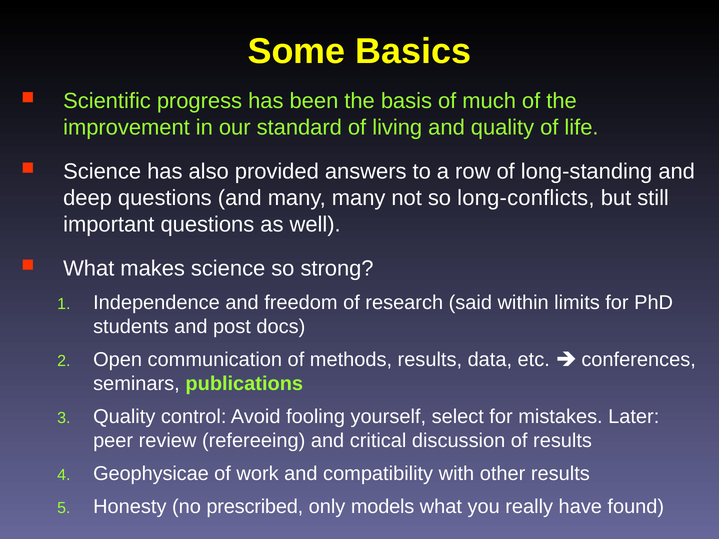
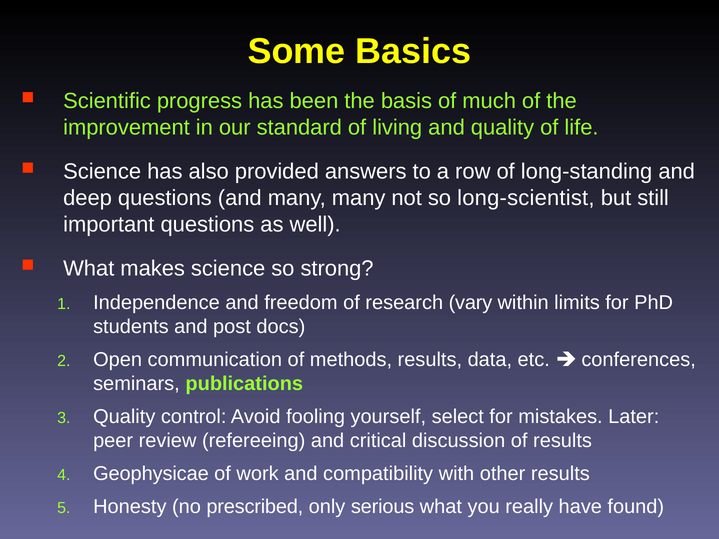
long-conflicts: long-conflicts -> long-scientist (526, 198)
said: said -> vary (470, 303)
models: models -> serious (383, 507)
